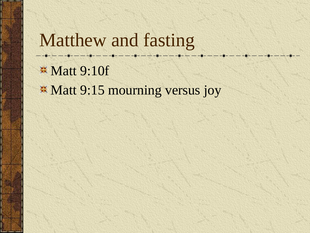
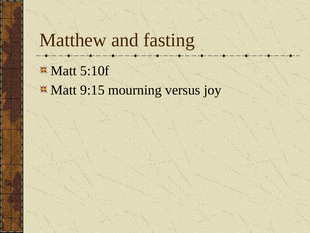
9:10f: 9:10f -> 5:10f (95, 71)
